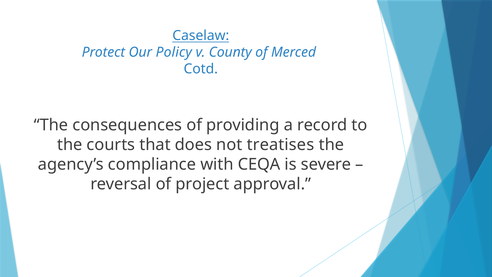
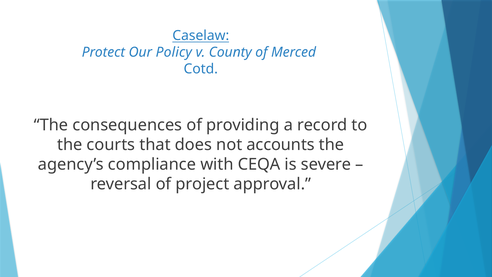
treatises: treatises -> accounts (281, 145)
